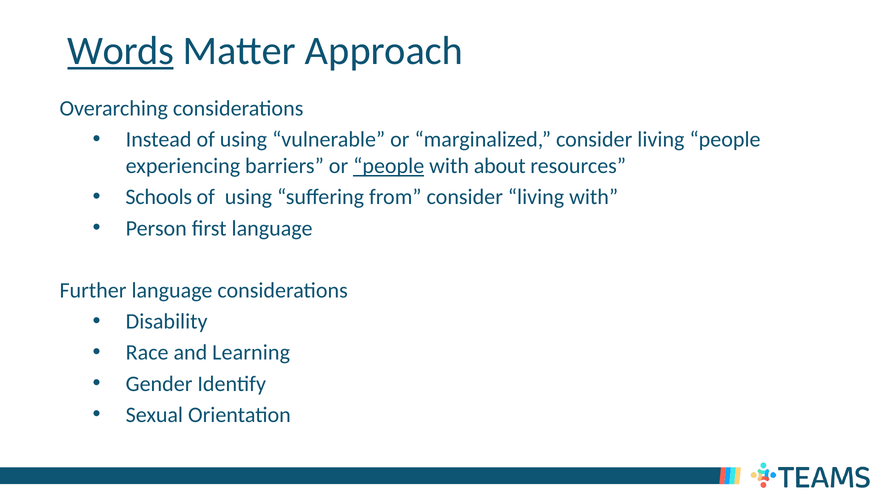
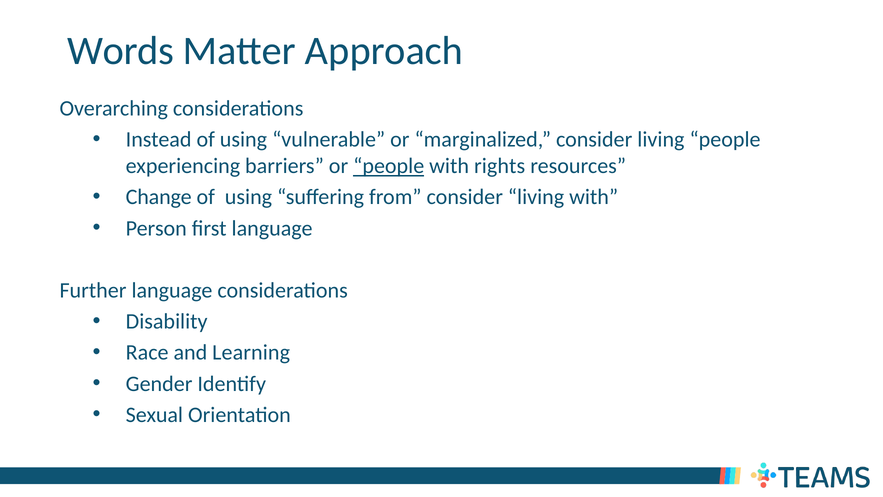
Words underline: present -> none (121, 51)
about: about -> rights (500, 166)
Schools: Schools -> Change (159, 197)
